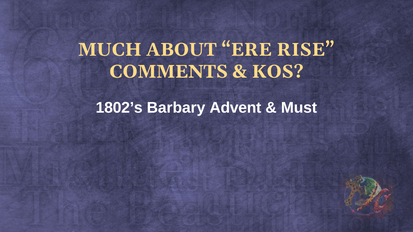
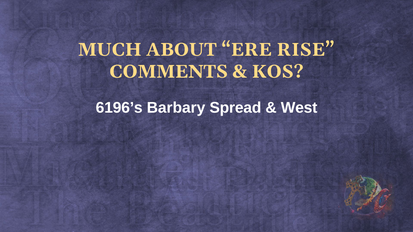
1802’s: 1802’s -> 6196’s (119, 108)
Advent: Advent -> Spread (235, 108)
Must: Must -> West (299, 108)
